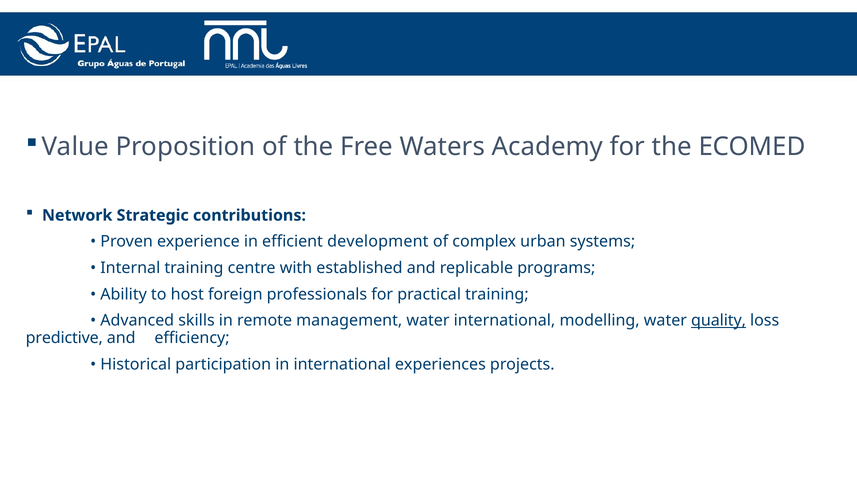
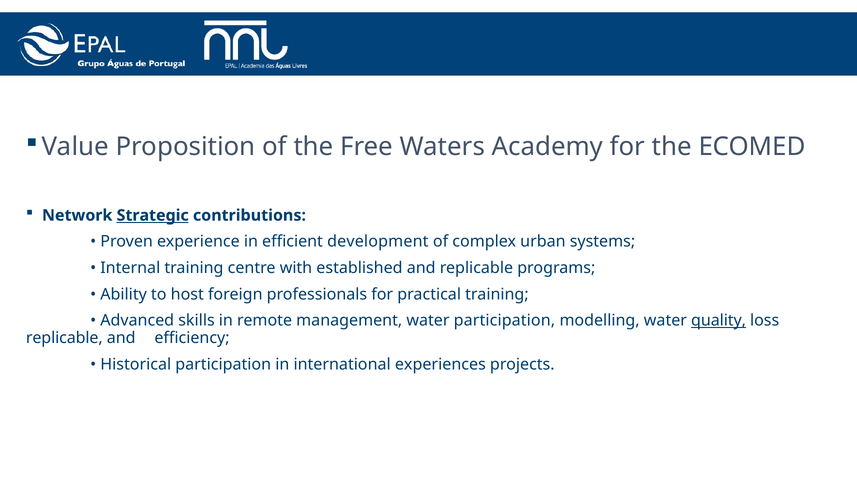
Strategic underline: none -> present (153, 215)
water international: international -> participation (504, 321)
predictive: predictive -> replicable (64, 338)
